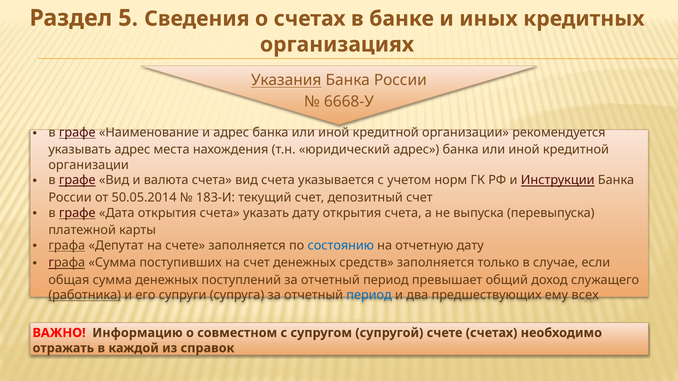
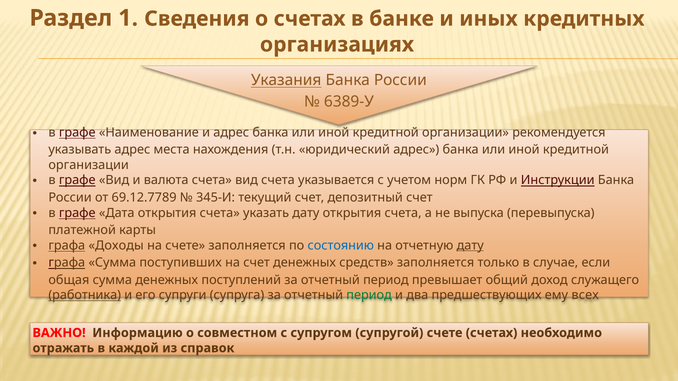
5: 5 -> 1 (128, 18)
6668-У: 6668-У -> 6389-У (349, 102)
50.05.2014: 50.05.2014 -> 69.12.7789 (144, 198)
183-И: 183-И -> 345-И (216, 198)
Депутат: Депутат -> Доходы (116, 246)
дату underline: none -> present (470, 246)
период colour: blue -> green (369, 296)
